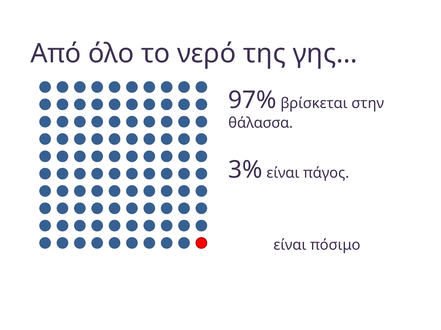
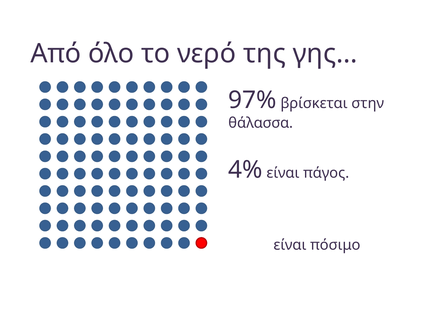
3%: 3% -> 4% (245, 170)
